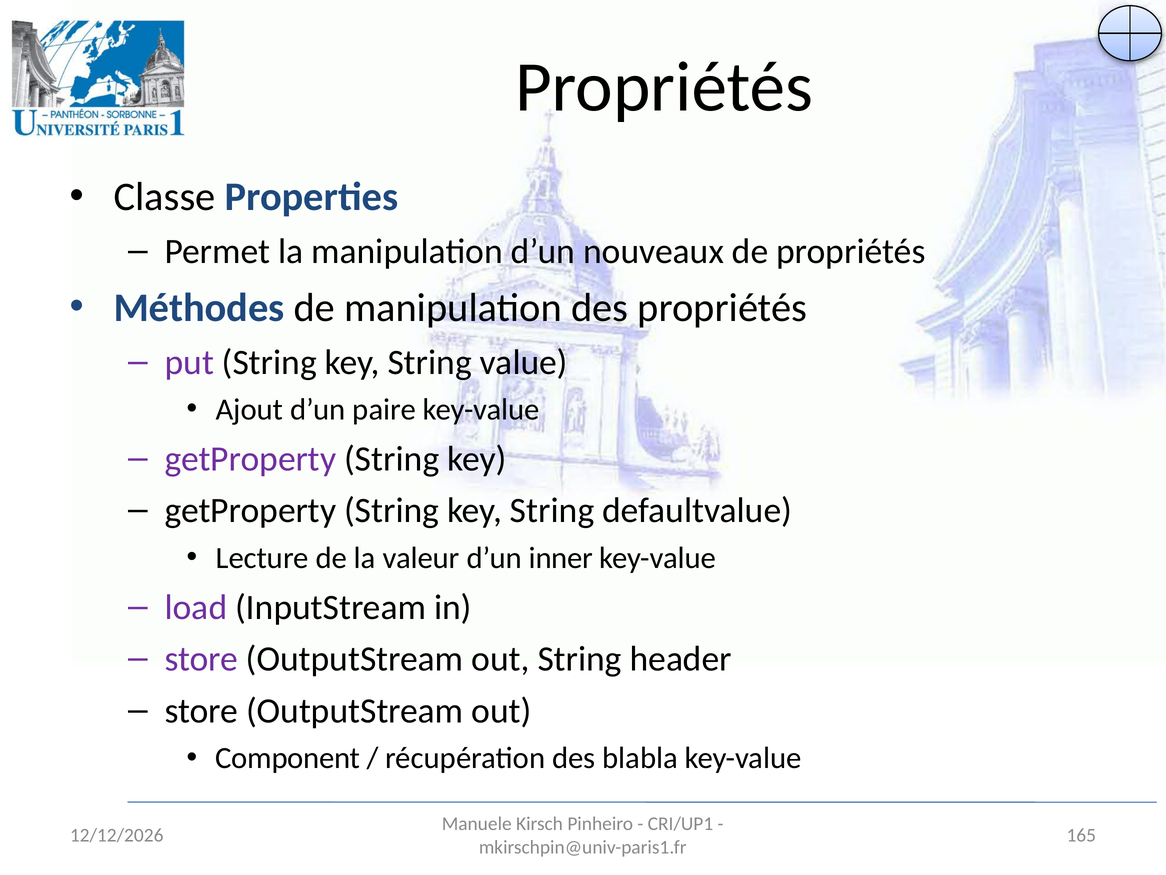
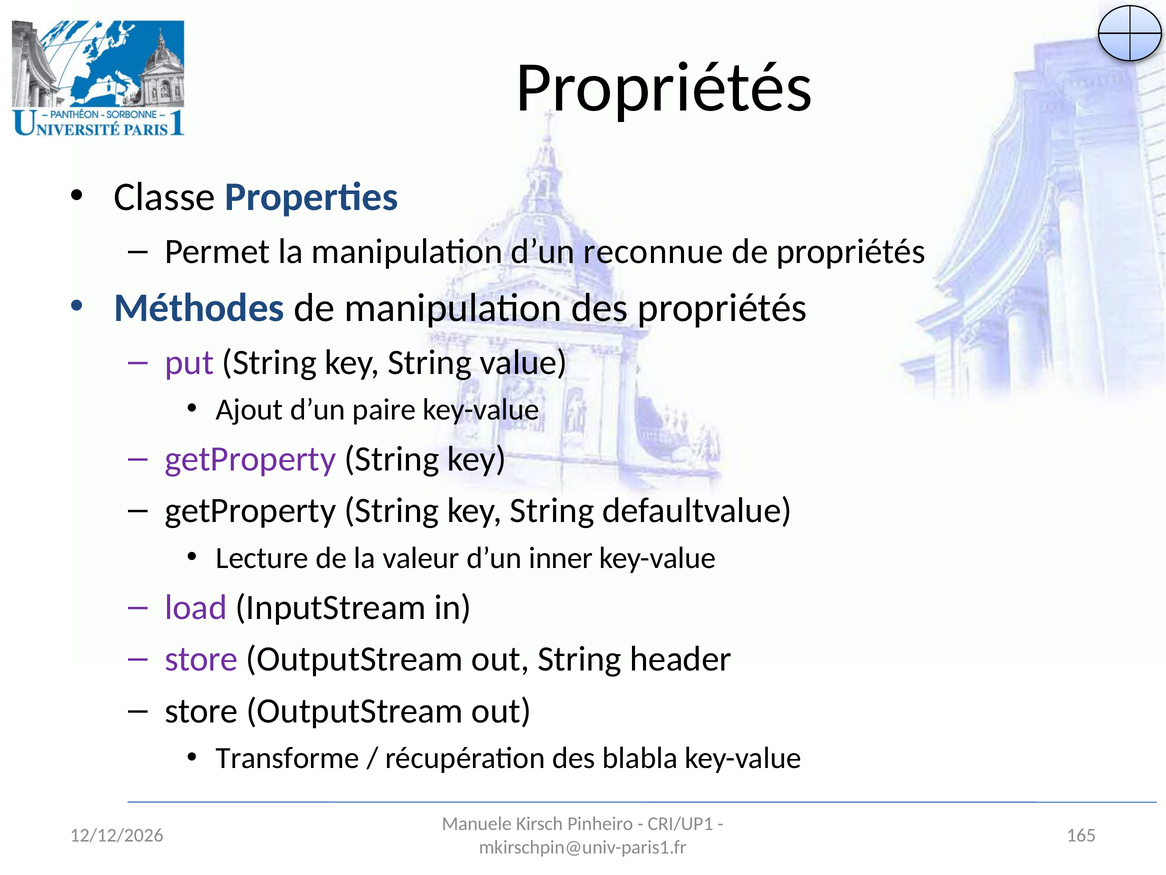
nouveaux: nouveaux -> reconnue (653, 251)
Component: Component -> Transforme (288, 758)
